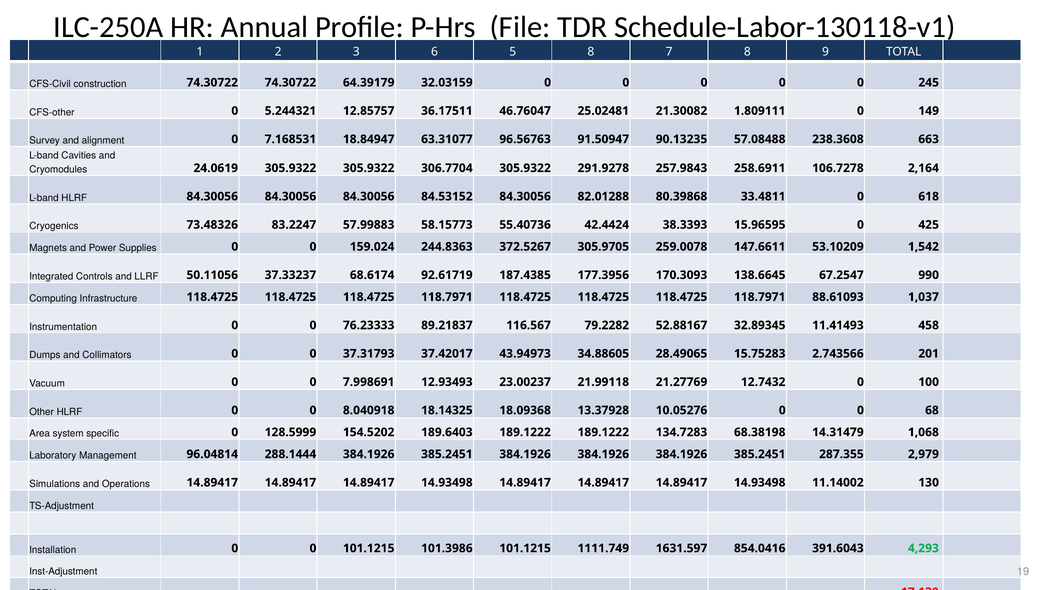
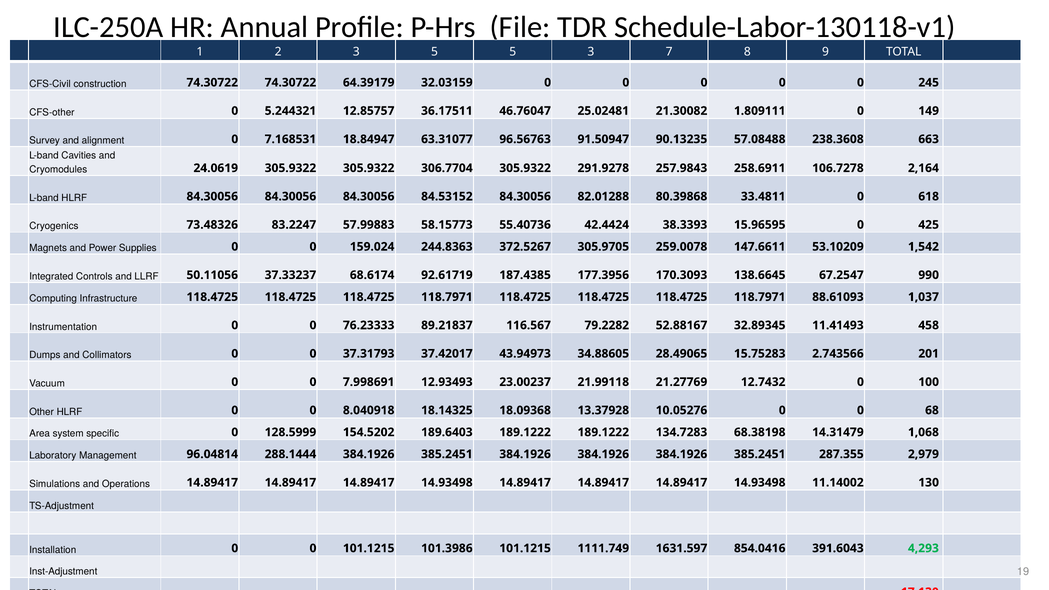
3 6: 6 -> 5 (435, 52)
5 8: 8 -> 3 (591, 52)
